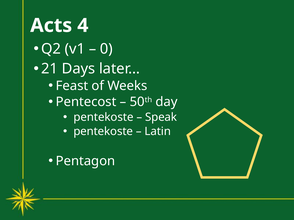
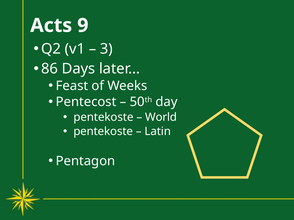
4: 4 -> 9 (83, 26)
0: 0 -> 3 (106, 49)
21: 21 -> 86 (49, 69)
Speak: Speak -> World (161, 117)
